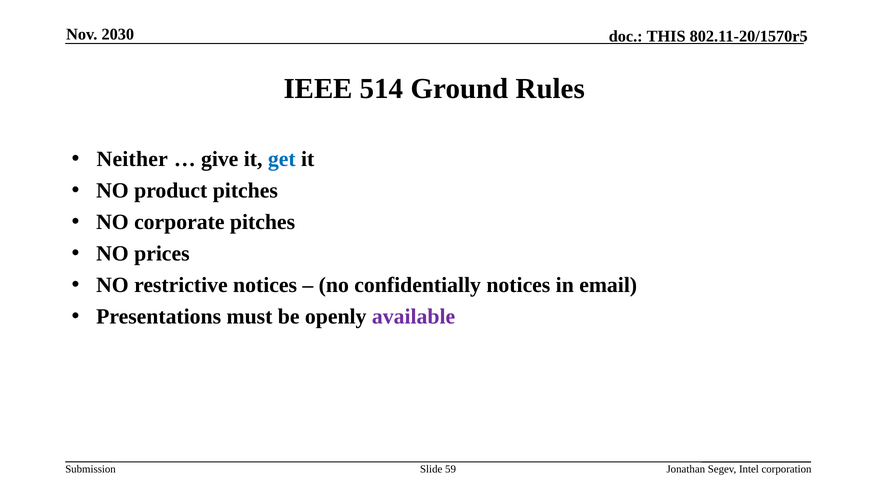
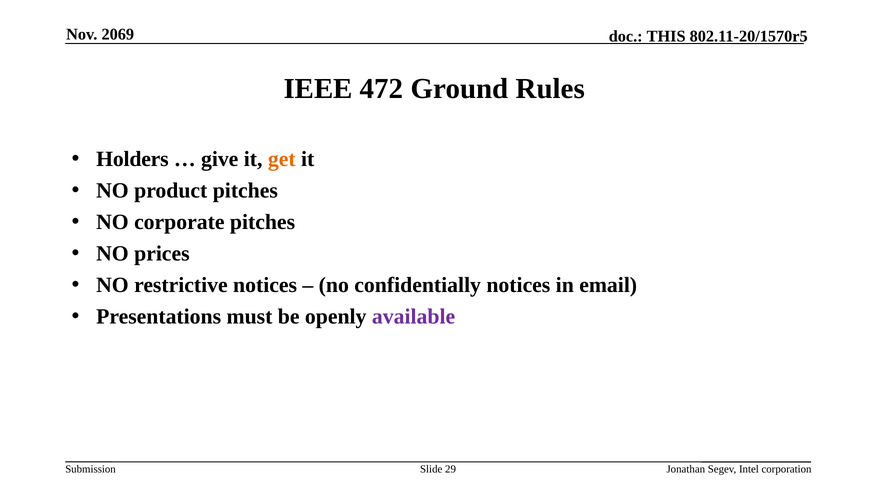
2030: 2030 -> 2069 (118, 35)
514: 514 -> 472 (382, 89)
Neither: Neither -> Holders (132, 159)
get colour: blue -> orange (282, 159)
59: 59 -> 29 (451, 469)
